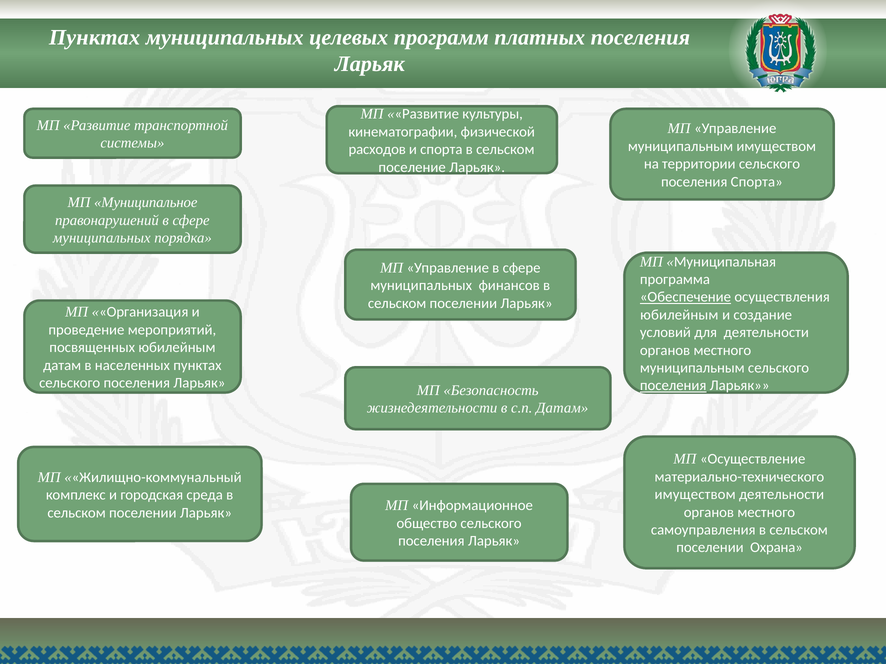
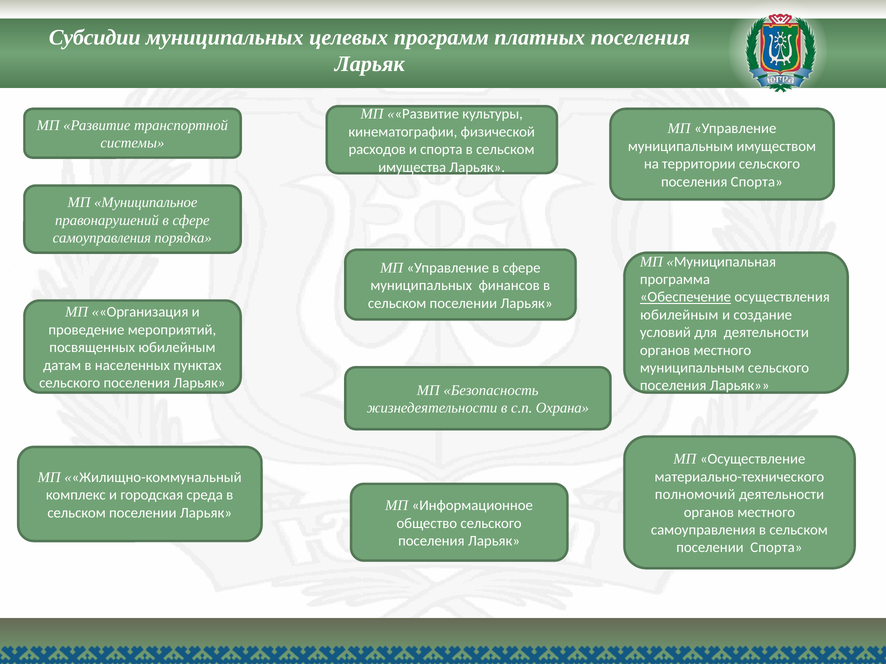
Пунктах: Пунктах -> Субсидии (95, 37)
поселение: поселение -> имущества (412, 167)
муниципальных: муниципальных -> самоуправления (102, 238)
поселения underline: present -> none (673, 386)
с.п Датам: Датам -> Охрана (562, 408)
имуществом: имуществом -> полномочий (695, 495)
поселении Охрана: Охрана -> Спорта (776, 548)
